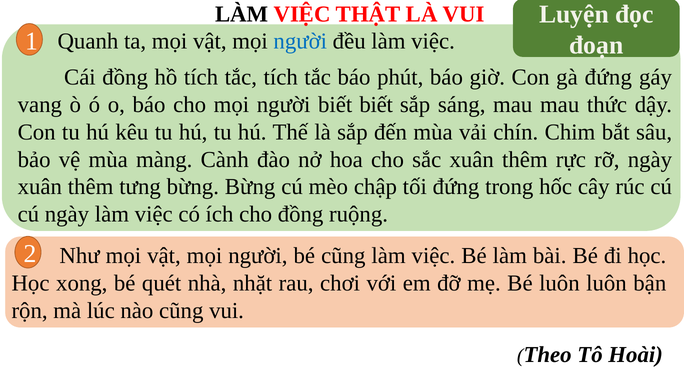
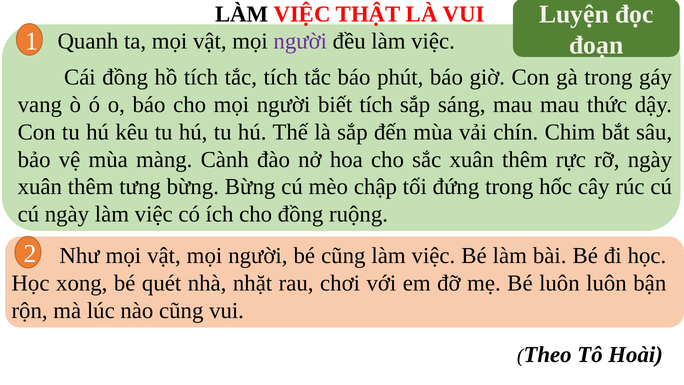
người colour: blue -> purple (300, 41)
gà đứng: đứng -> trong (608, 77)
biết biết: biết -> tích (376, 105)
